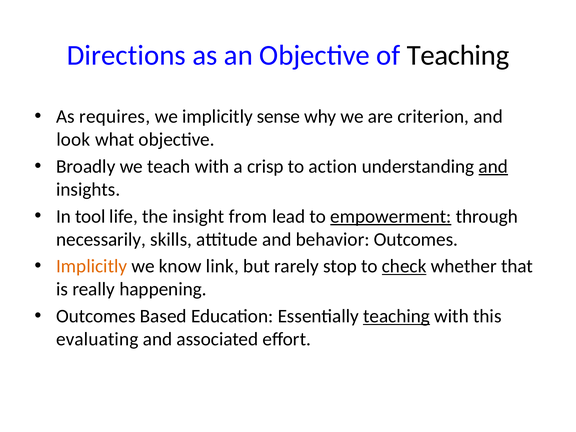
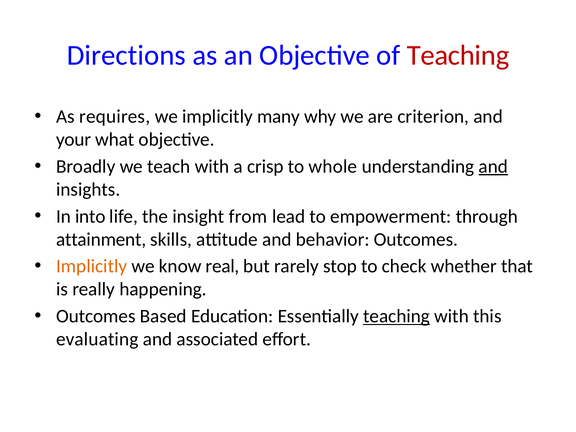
Teaching colour: black -> red (458, 55)
sense: sense -> many (278, 117)
look: look -> your (74, 140)
action: action -> whole (333, 166)
tool: tool -> into (90, 216)
empowerment underline: present -> none (391, 216)
necessarily: necessarily -> attainment (101, 239)
link: link -> real (222, 266)
check underline: present -> none (404, 266)
